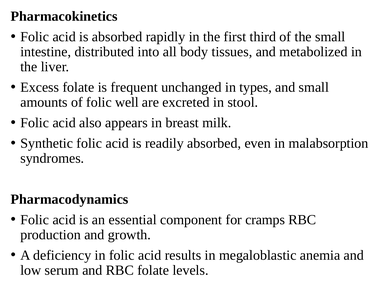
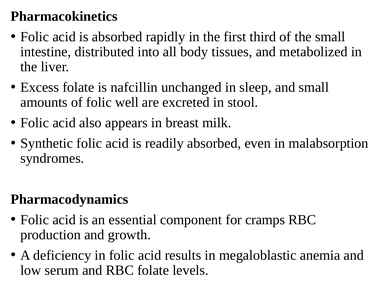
frequent: frequent -> nafcillin (134, 87)
types: types -> sleep (256, 87)
